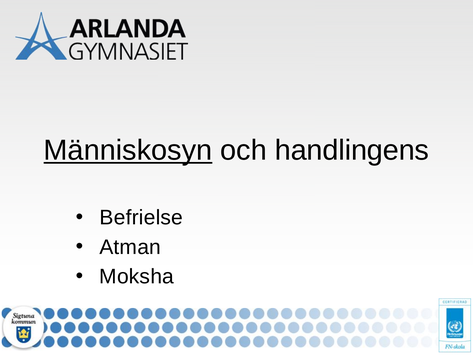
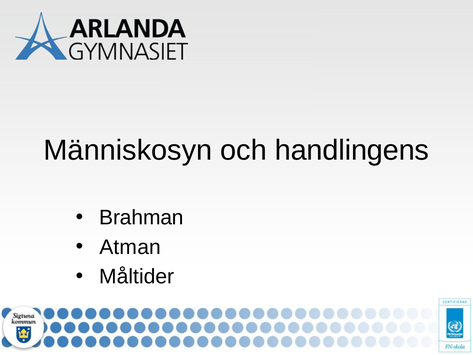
Människosyn underline: present -> none (128, 150)
Befrielse: Befrielse -> Brahman (141, 217)
Moksha: Moksha -> Måltider (137, 276)
